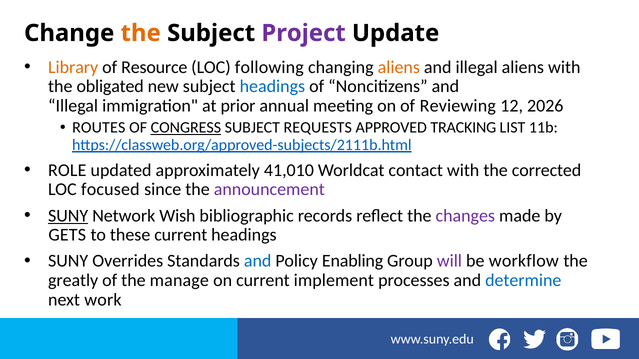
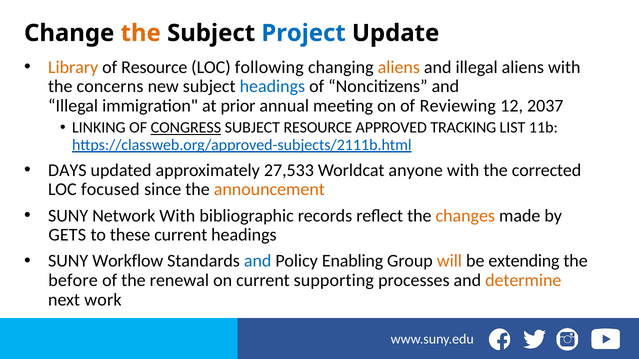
Project colour: purple -> blue (304, 33)
obligated: obligated -> concerns (110, 87)
2026: 2026 -> 2037 (545, 106)
ROUTES: ROUTES -> LINKING (99, 128)
SUBJECT REQUESTS: REQUESTS -> RESOURCE (318, 128)
ROLE: ROLE -> DAYS (67, 170)
41,010: 41,010 -> 27,533 (289, 170)
contact: contact -> anyone (416, 170)
announcement colour: purple -> orange (269, 190)
SUNY underline: present -> none (68, 216)
Network Wish: Wish -> With (177, 216)
changes colour: purple -> orange (465, 216)
Overrides: Overrides -> Workflow (128, 261)
will colour: purple -> orange (449, 261)
workflow: workflow -> extending (524, 261)
greatly: greatly -> before (73, 281)
manage: manage -> renewal (179, 281)
implement: implement -> supporting (334, 281)
determine colour: blue -> orange (523, 281)
